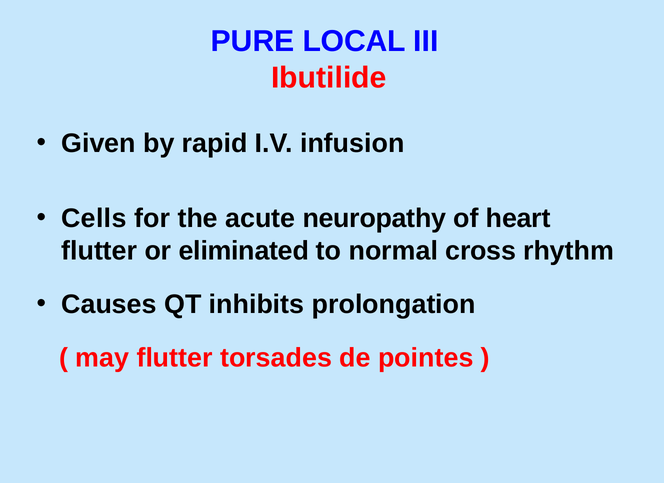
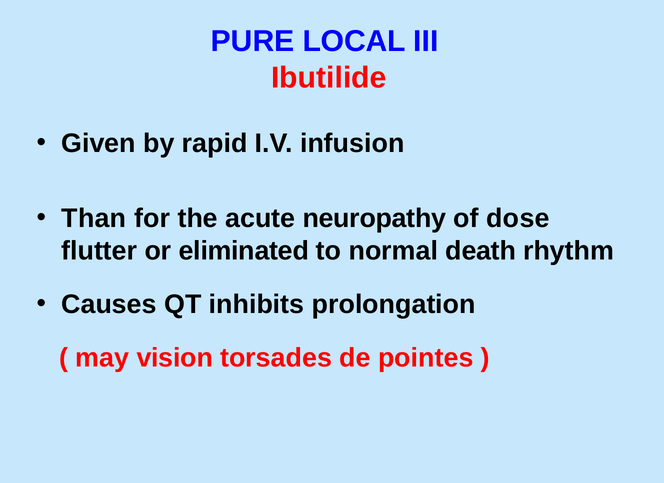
Cells: Cells -> Than (94, 218)
heart: heart -> dose (518, 218)
cross: cross -> death (481, 251)
may flutter: flutter -> vision (175, 358)
